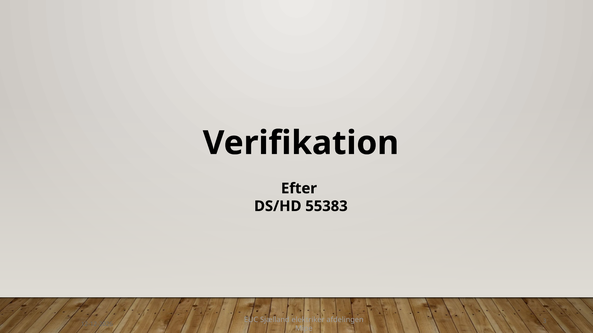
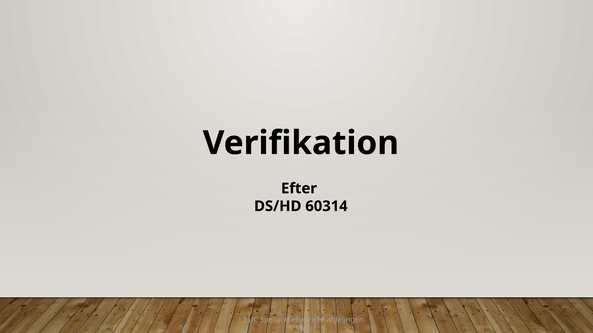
55383: 55383 -> 60314 (326, 207)
